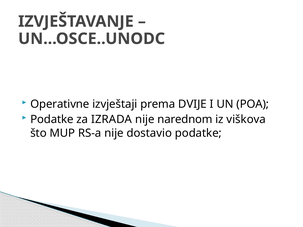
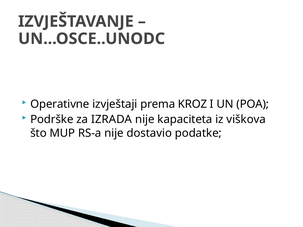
DVIJE: DVIJE -> KROZ (193, 104)
Podatke: Podatke -> Podrške (52, 120)
narednom: narednom -> kapaciteta (185, 120)
